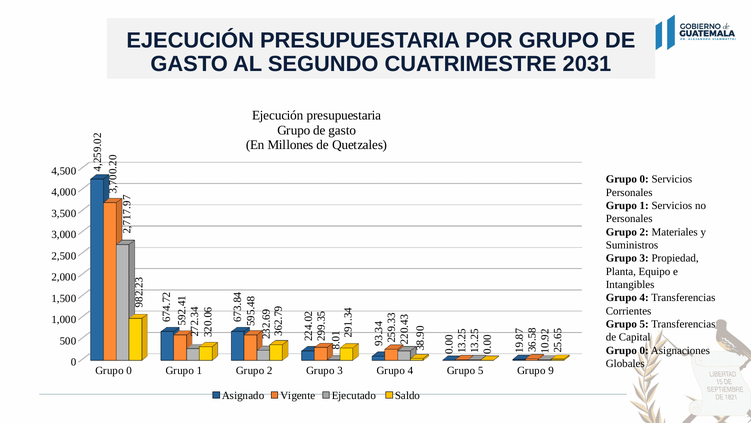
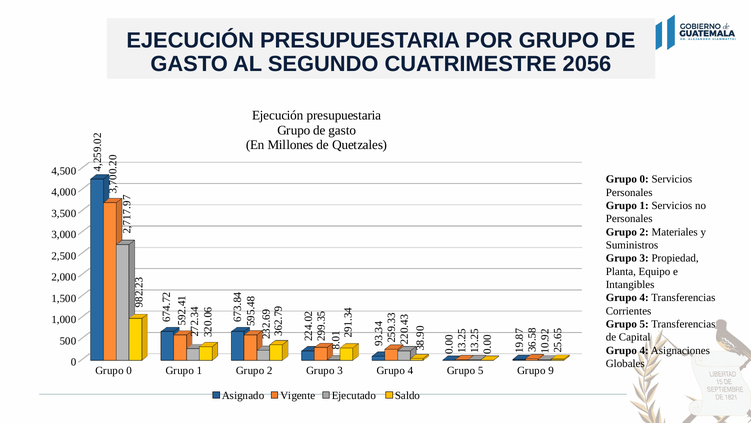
2031: 2031 -> 2056 (587, 64)
0: 0 -> 4 (644, 350)
